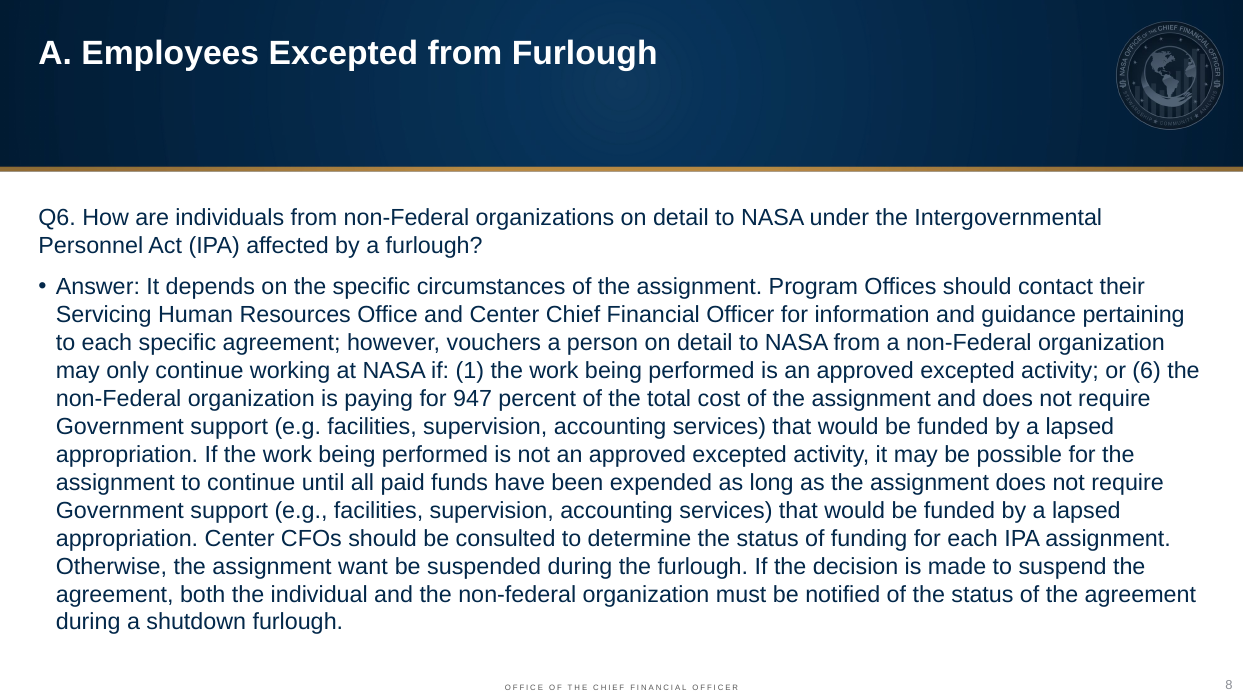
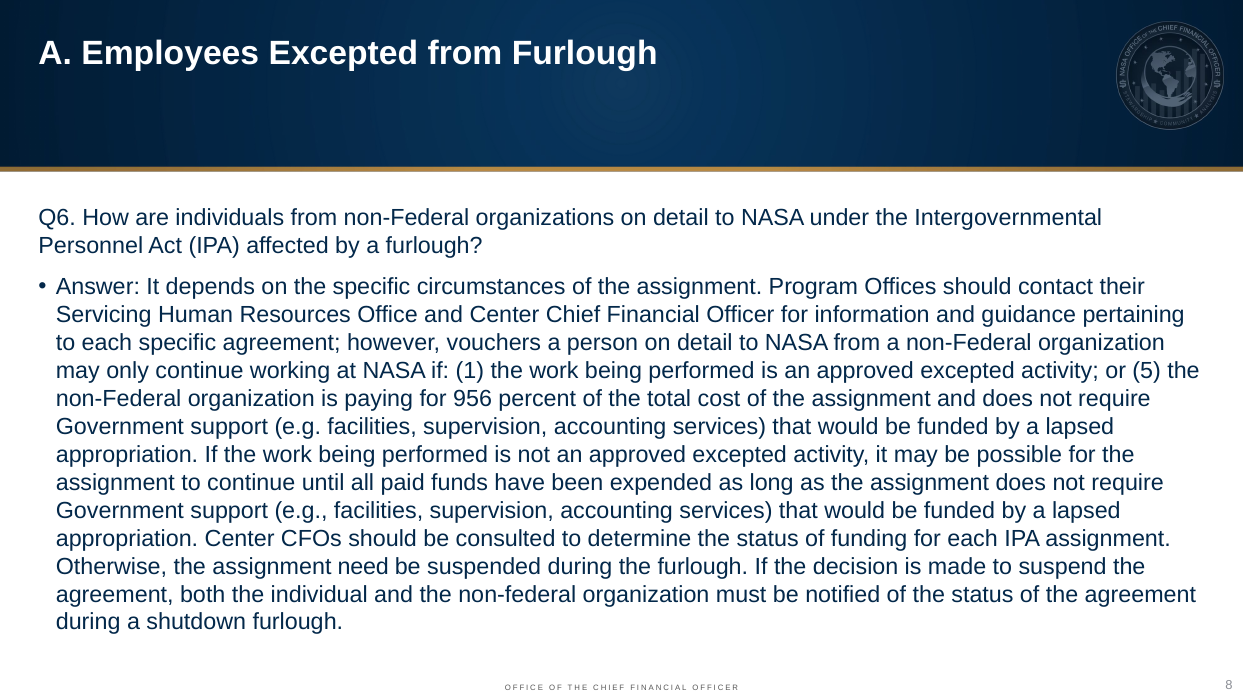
6: 6 -> 5 (1147, 371)
947: 947 -> 956 (473, 399)
want: want -> need (363, 567)
